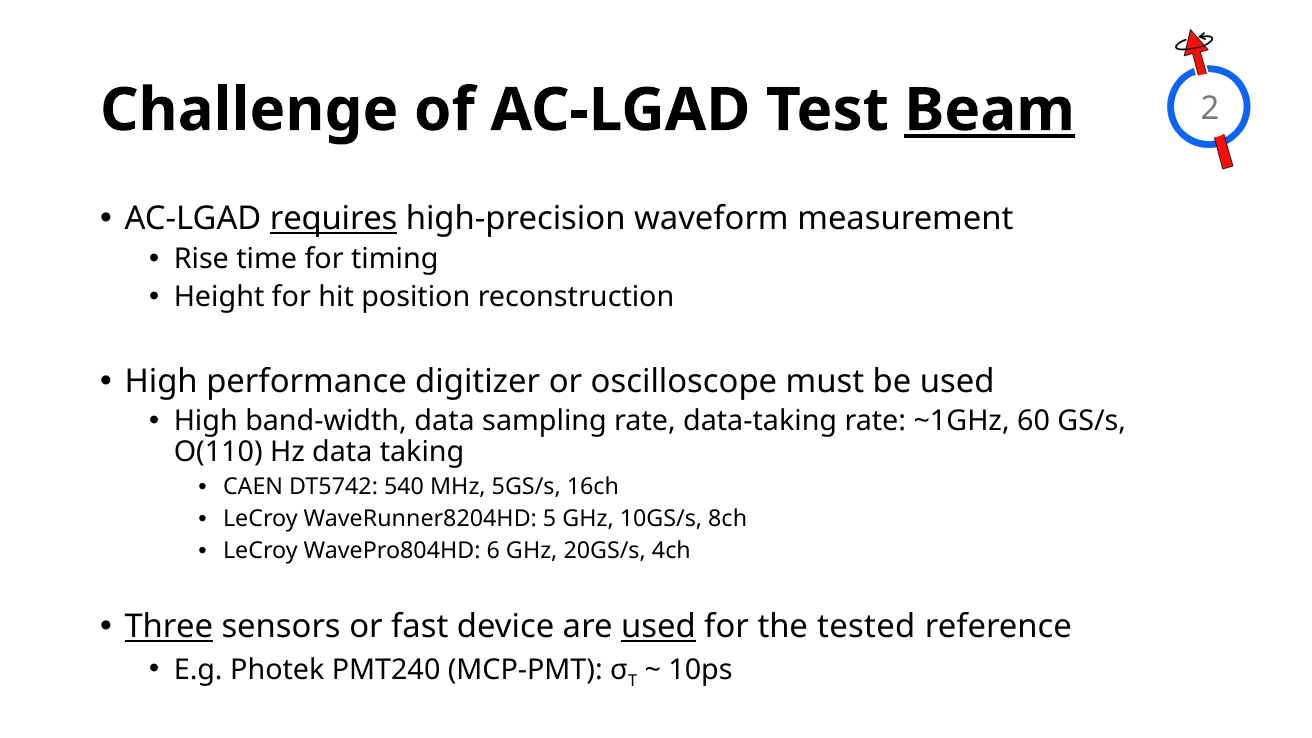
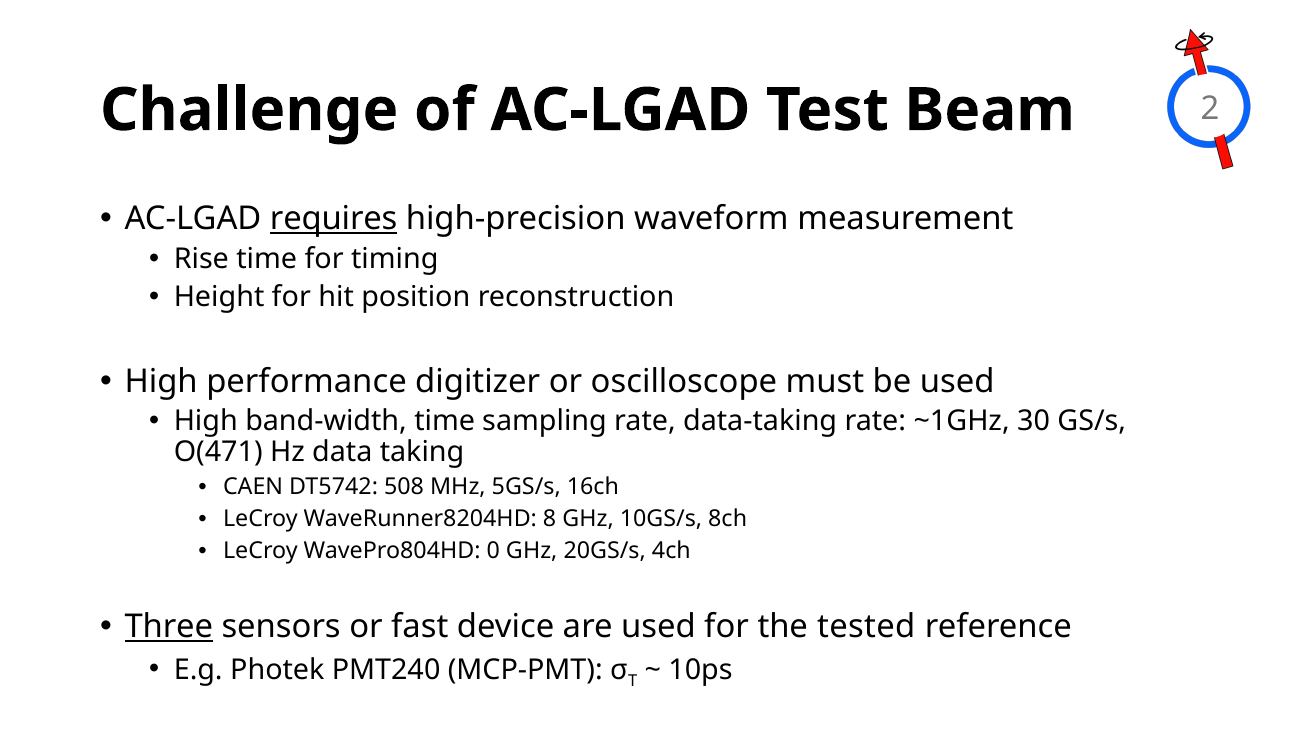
Beam underline: present -> none (990, 110)
band-width data: data -> time (445, 421)
60: 60 -> 30 (1034, 421)
O(110: O(110 -> O(471 (218, 452)
540: 540 -> 508 (404, 487)
5: 5 -> 8 (550, 519)
6: 6 -> 0 (493, 551)
used underline: present -> none (658, 627)
